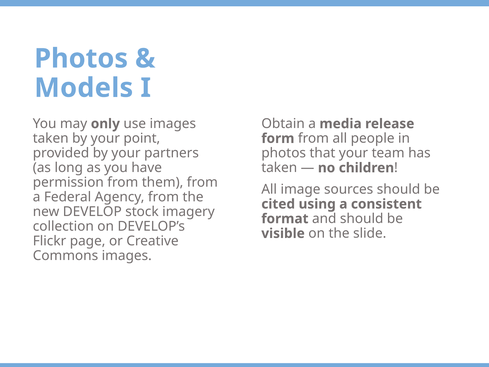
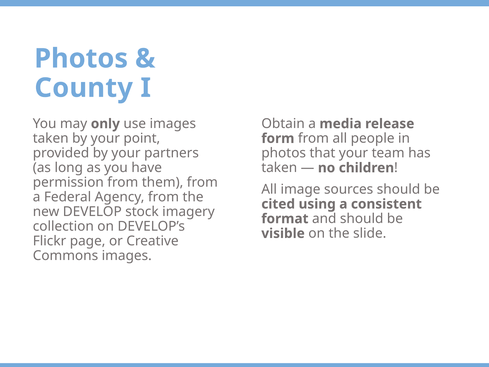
Models: Models -> County (84, 88)
